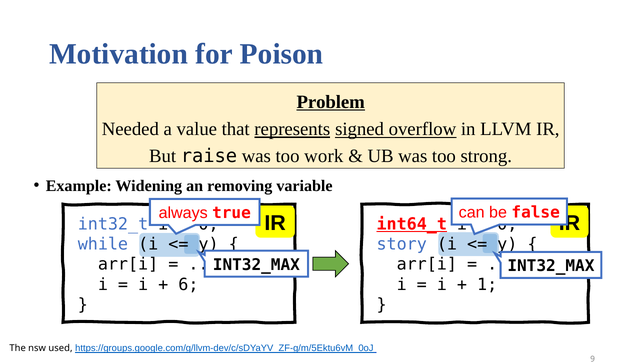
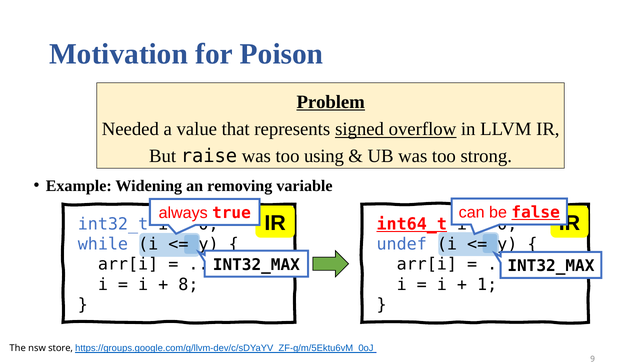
represents underline: present -> none (292, 129)
work: work -> using (324, 156)
false underline: none -> present (536, 212)
story: story -> undef (402, 244)
6: 6 -> 8 (188, 284)
used: used -> store (61, 348)
